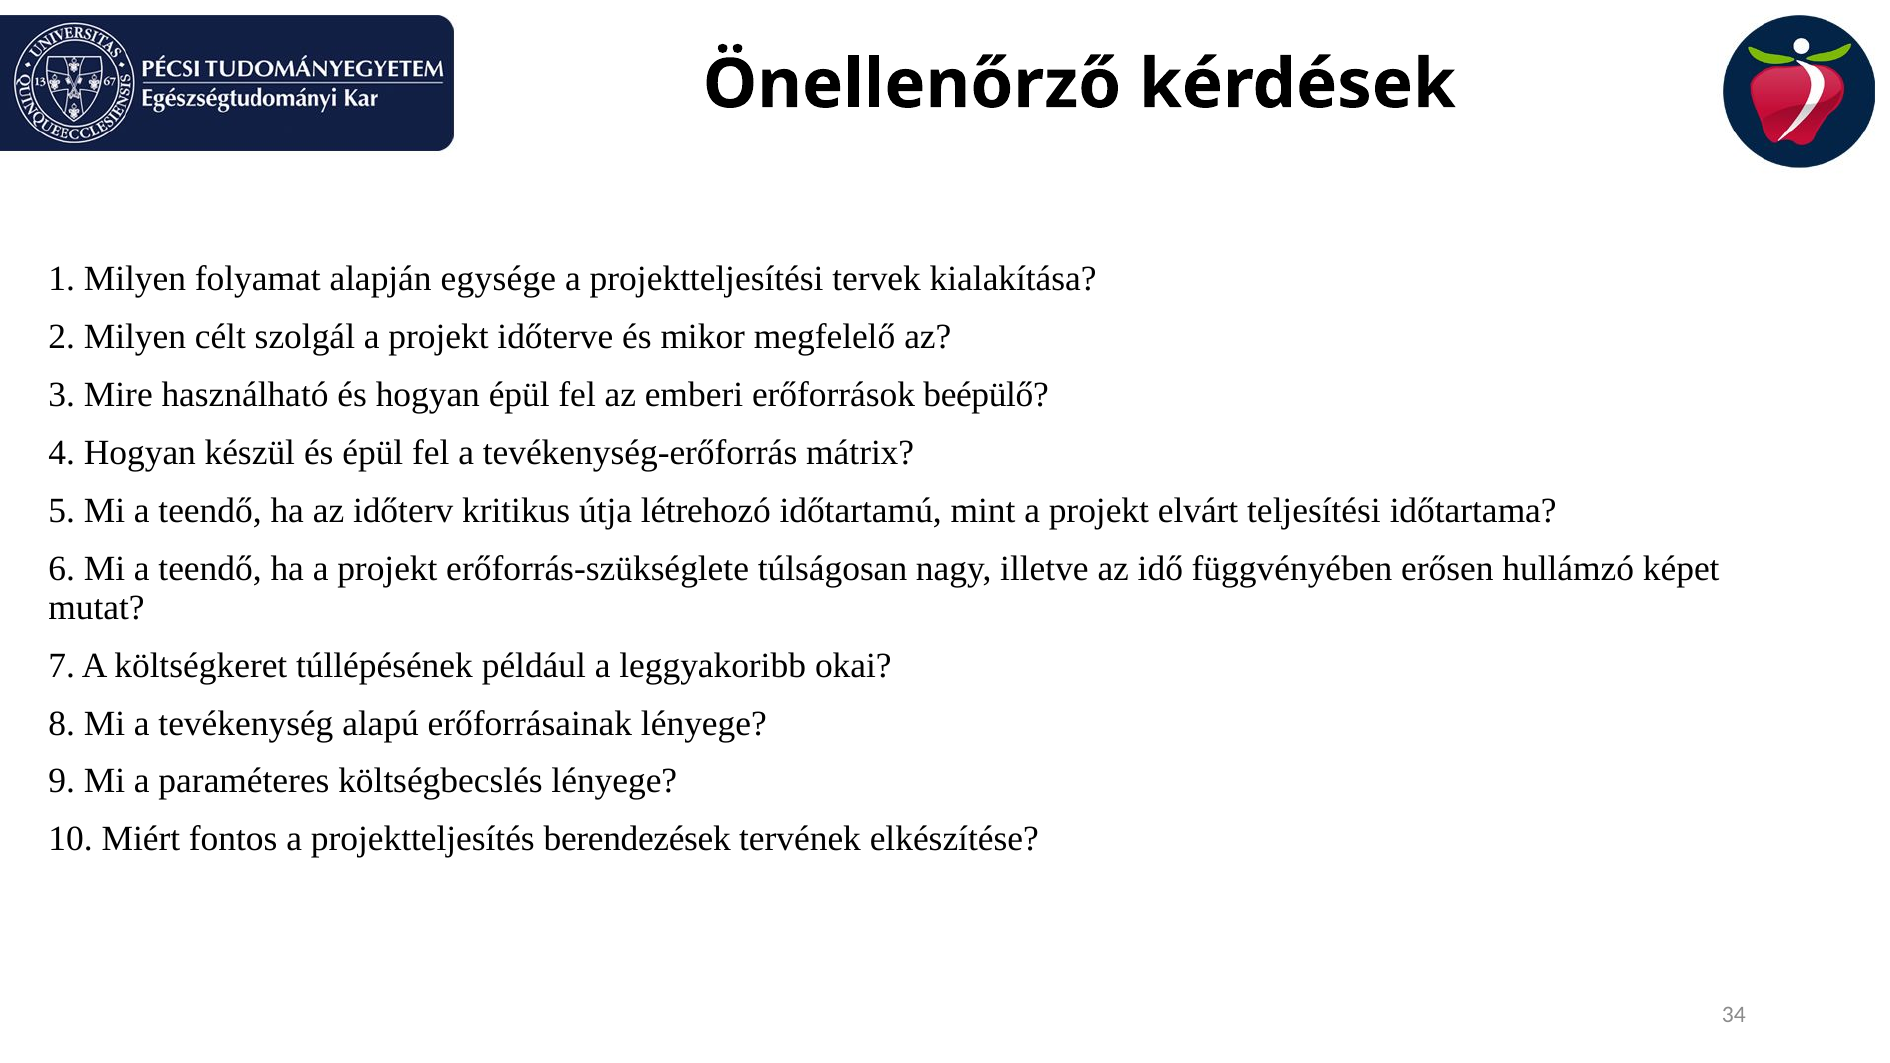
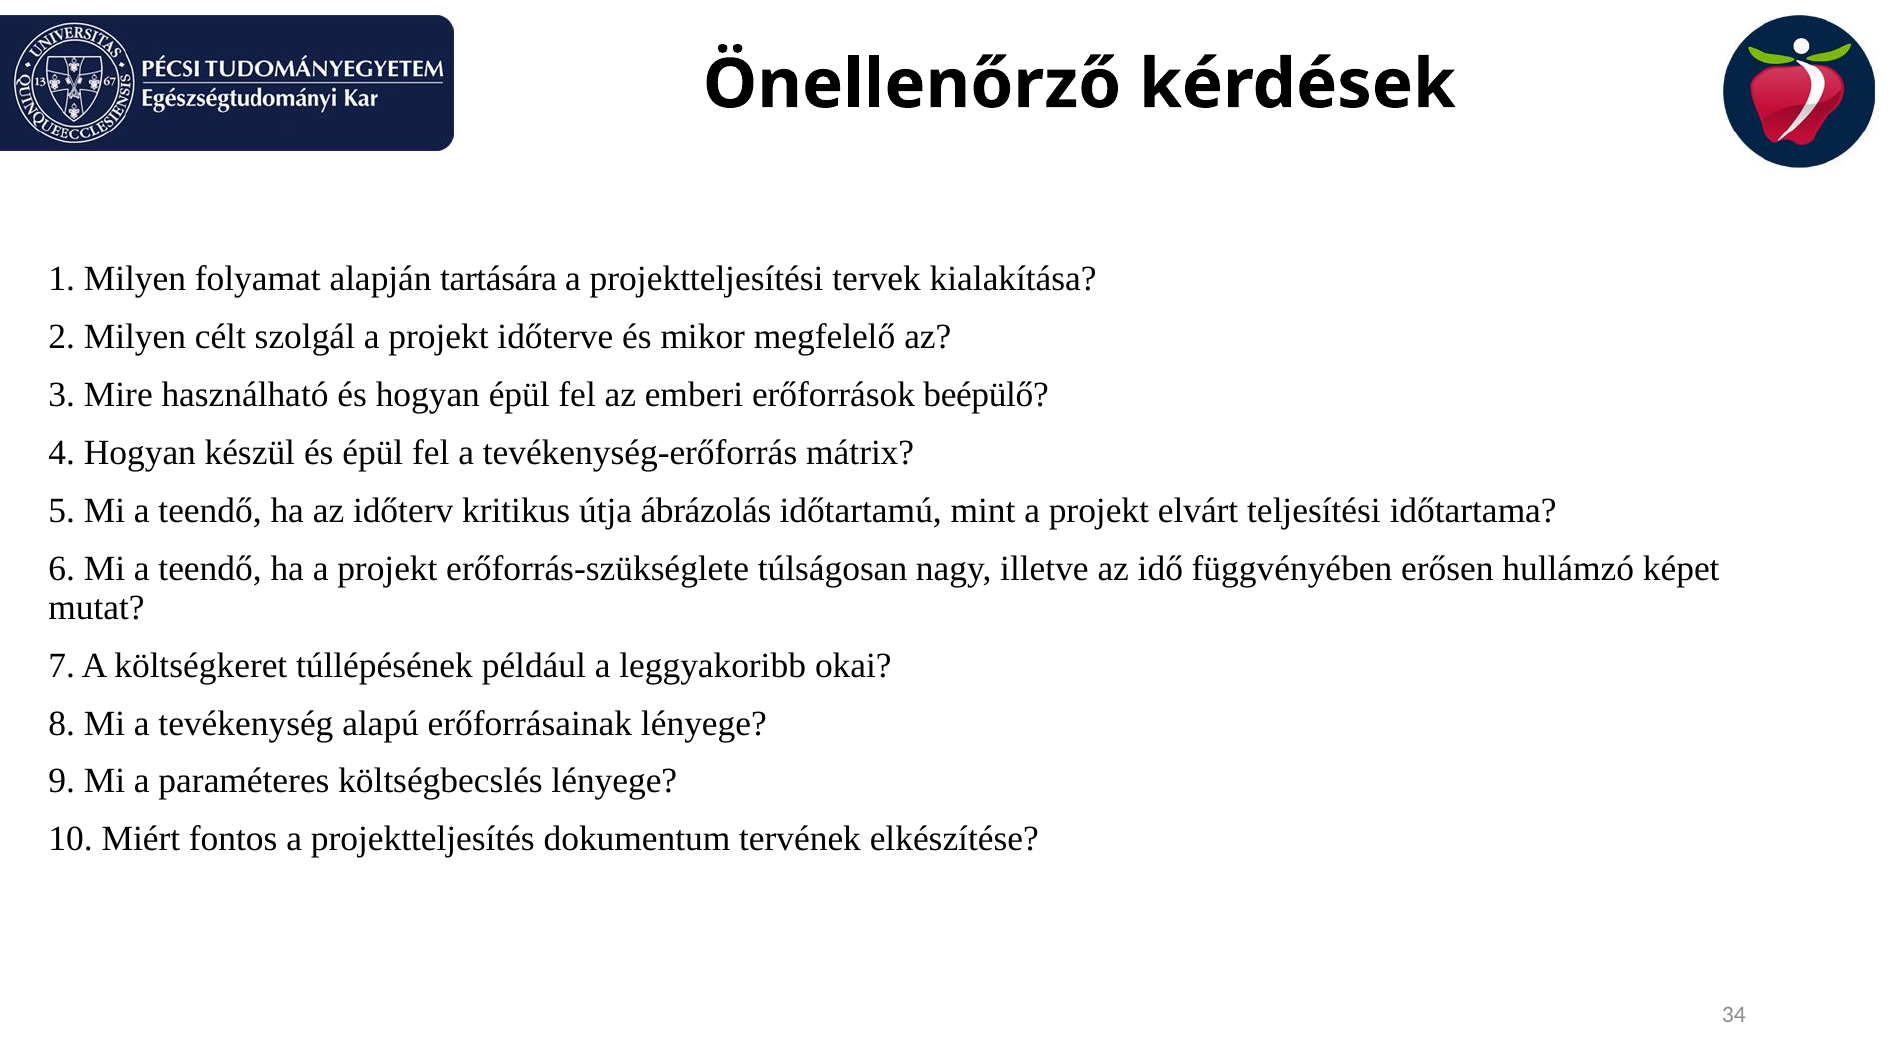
egysége: egysége -> tartására (499, 279)
létrehozó: létrehozó -> ábrázolás (706, 511)
berendezések: berendezések -> dokumentum (637, 839)
